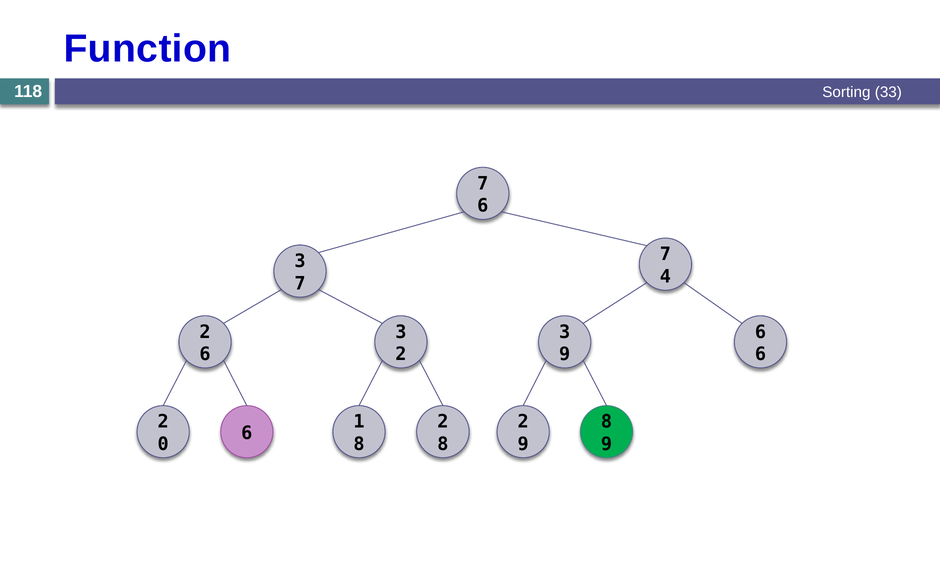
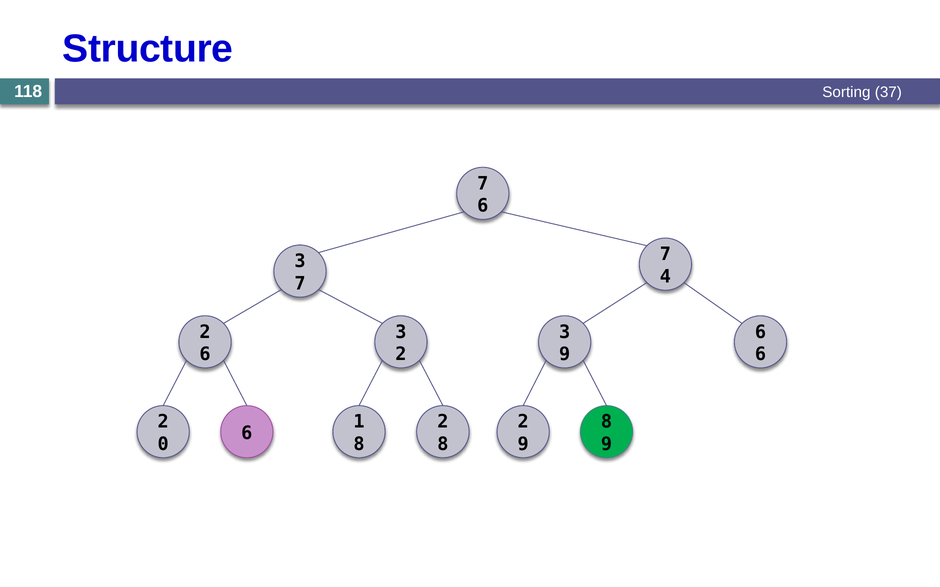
Function: Function -> Structure (148, 49)
33: 33 -> 37 (888, 93)
